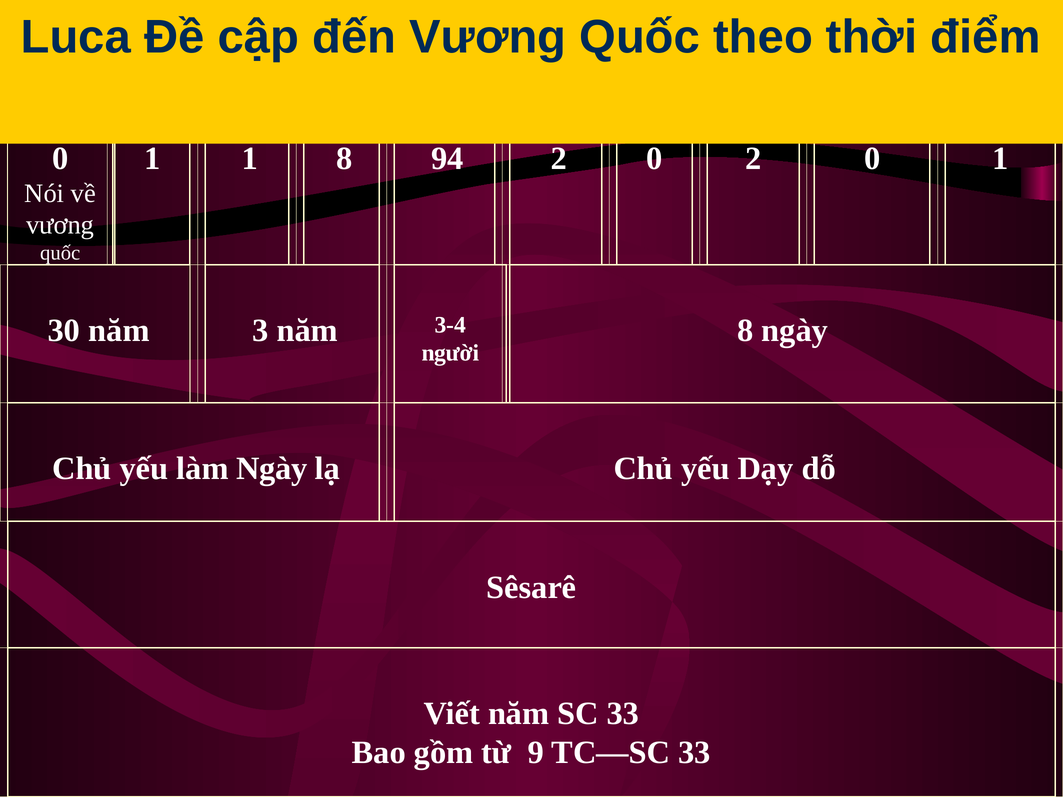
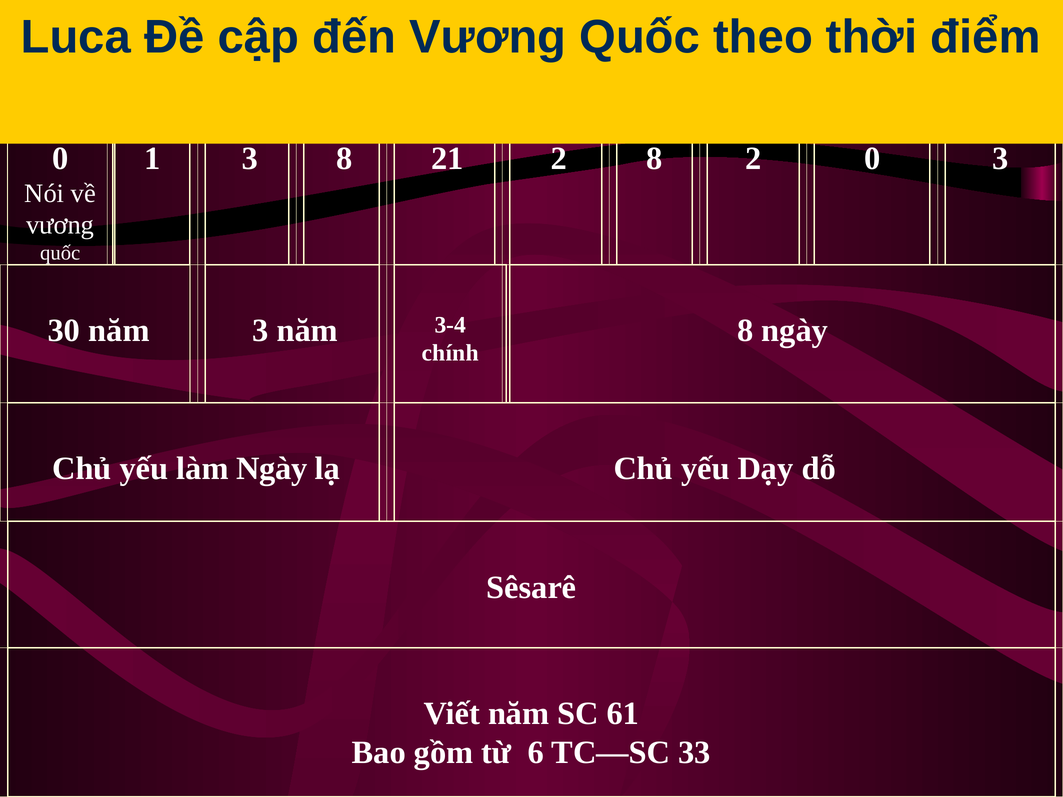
1 1: 1 -> 3 (250, 158)
94: 94 -> 21 (447, 158)
0: 0 -> 8 (655, 158)
0 1: 1 -> 3 (1000, 158)
người: người -> chính (450, 353)
SC 33: 33 -> 61 (623, 714)
9: 9 -> 6 (536, 753)
